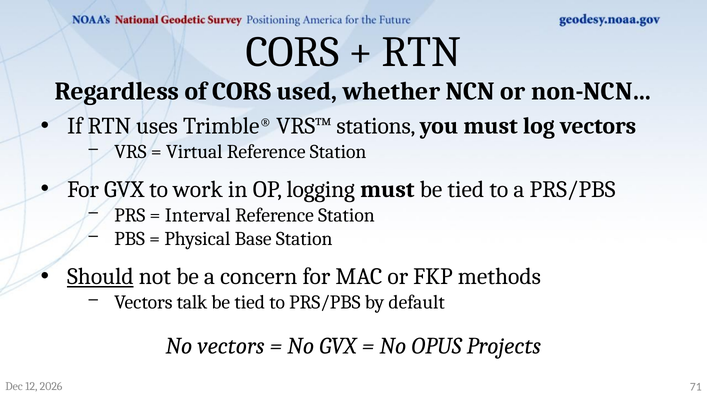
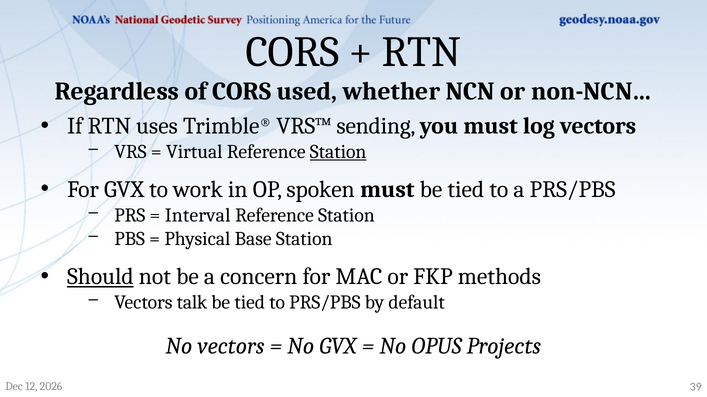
stations: stations -> sending (376, 126)
Station underline: none -> present (338, 152)
logging: logging -> spoken (321, 190)
71: 71 -> 39 (696, 388)
